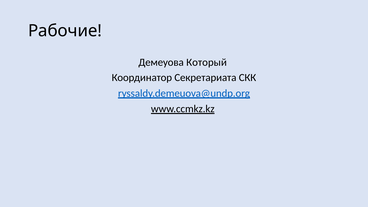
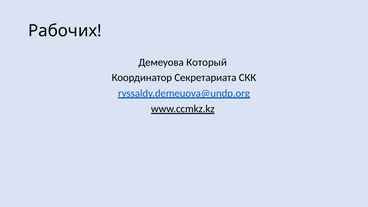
Рабочие: Рабочие -> Рабочих (65, 31)
